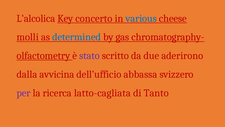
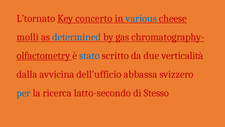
L’alcolica: L’alcolica -> L’tornato (36, 18)
stato colour: purple -> blue (89, 56)
aderirono: aderirono -> verticalità (182, 56)
per colour: purple -> blue (24, 93)
latto-cagliata: latto-cagliata -> latto-secondo (102, 93)
Tanto: Tanto -> Stesso (156, 93)
